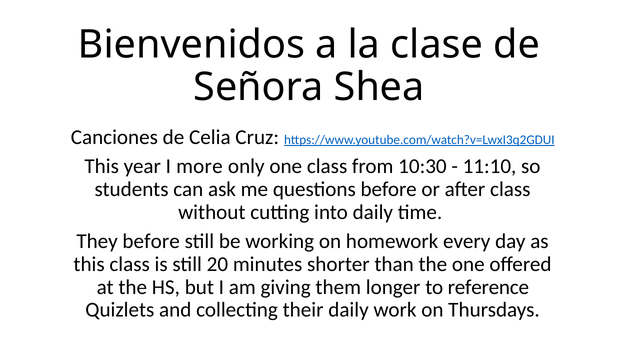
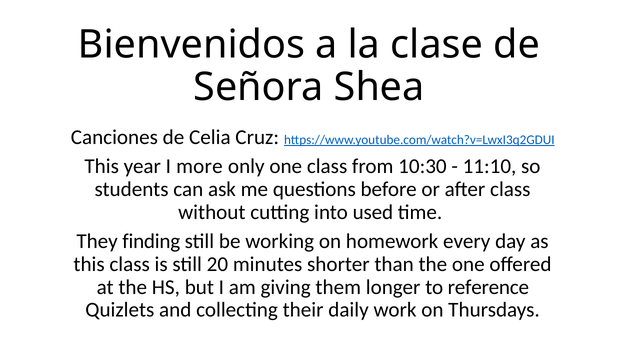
into daily: daily -> used (373, 212)
They before: before -> finding (151, 242)
